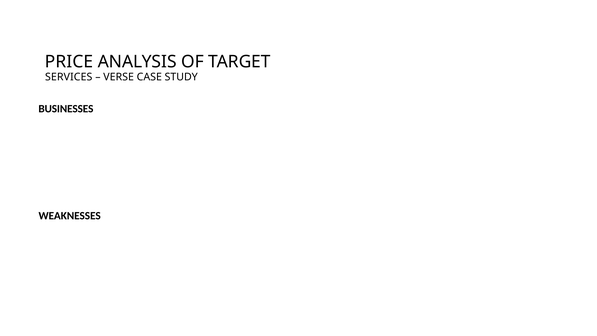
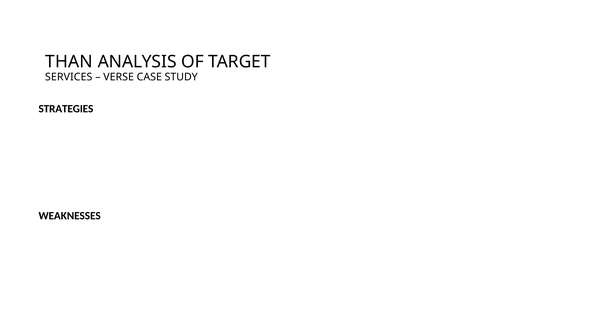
PRICE: PRICE -> THAN (69, 62)
BUSINESSES: BUSINESSES -> STRATEGIES (66, 109)
